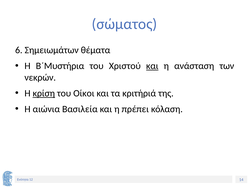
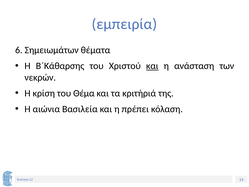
σώματος: σώματος -> εμπειρία (124, 24)
Β´Μυστήρια: Β´Μυστήρια -> Β´Κάθαρσης (60, 66)
κρίση underline: present -> none (44, 93)
Οίκοι: Οίκοι -> Θέμα (84, 93)
